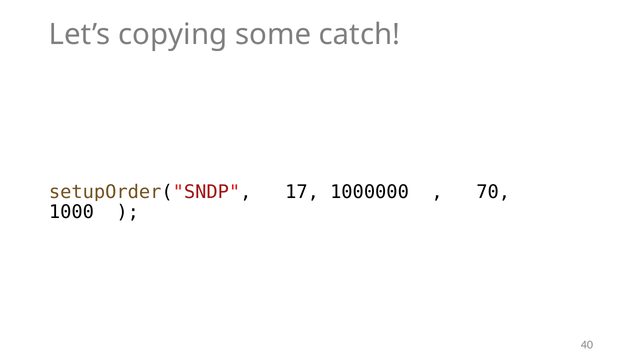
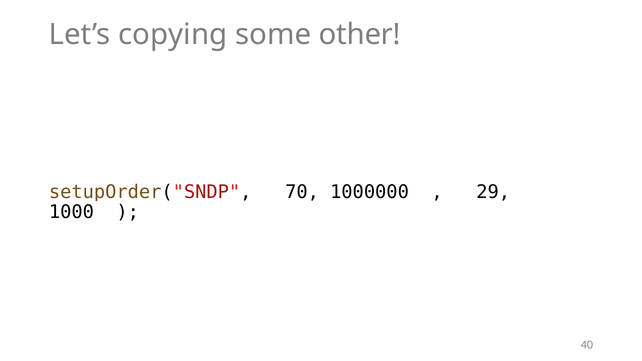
catch: catch -> other (360, 35)
17: 17 -> 70 (302, 192)
70: 70 -> 29 (493, 192)
